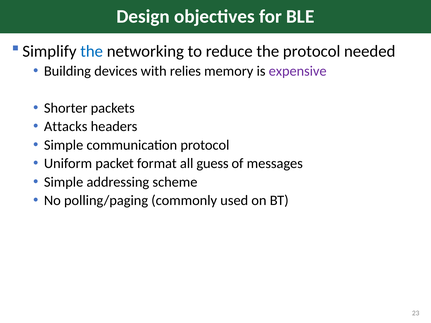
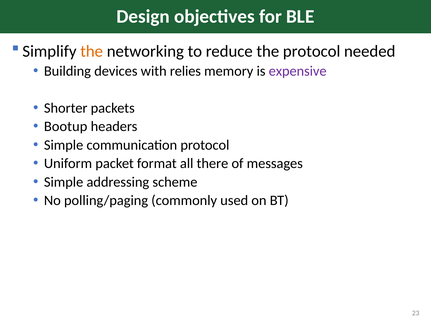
the colour: blue -> orange (92, 51)
Attacks: Attacks -> Bootup (66, 127)
guess: guess -> there (212, 164)
